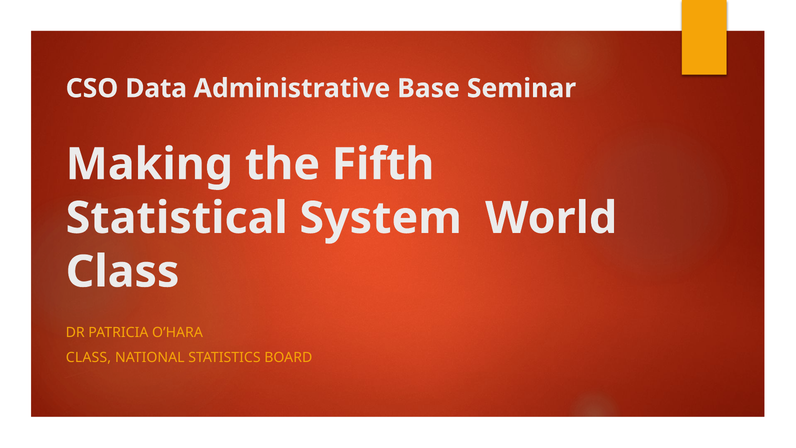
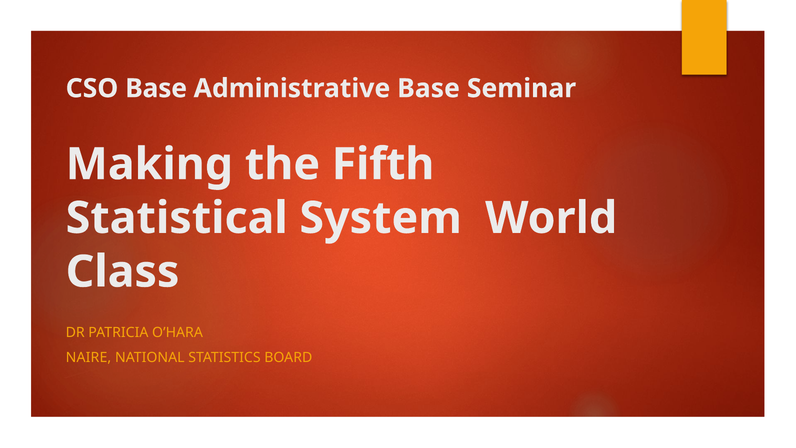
CSO Data: Data -> Base (156, 88)
CLASS: CLASS -> NAIRE (88, 357)
